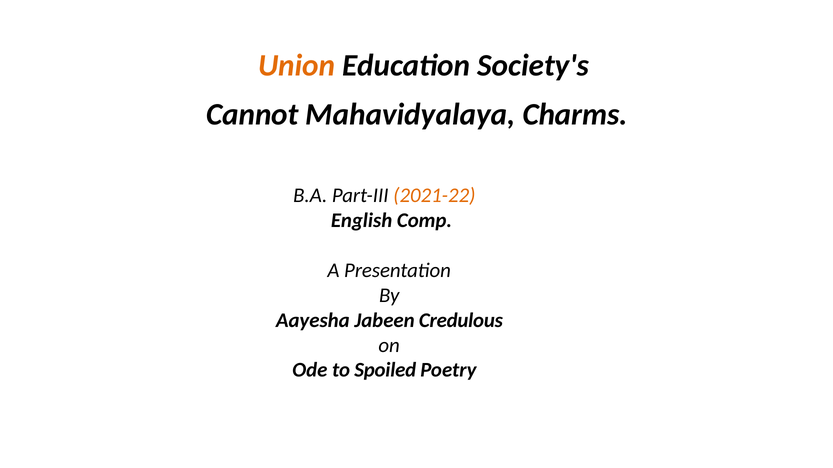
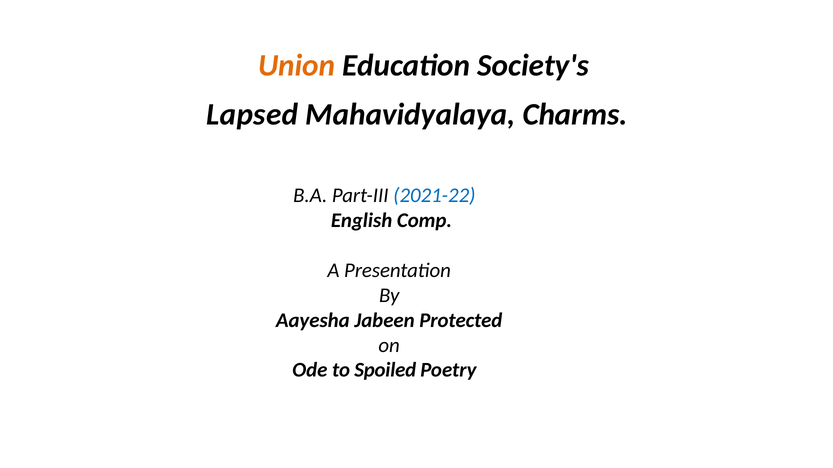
Cannot: Cannot -> Lapsed (252, 115)
2021-22 colour: orange -> blue (434, 196)
Credulous: Credulous -> Protected (461, 321)
